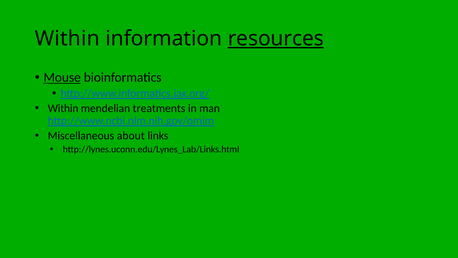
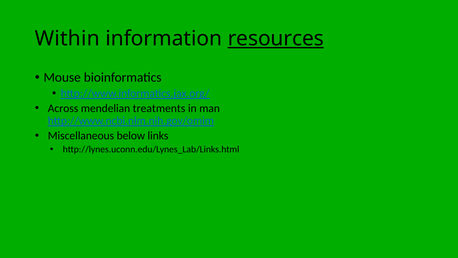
Mouse underline: present -> none (62, 77)
Within: Within -> Across (63, 108)
about: about -> below (131, 135)
